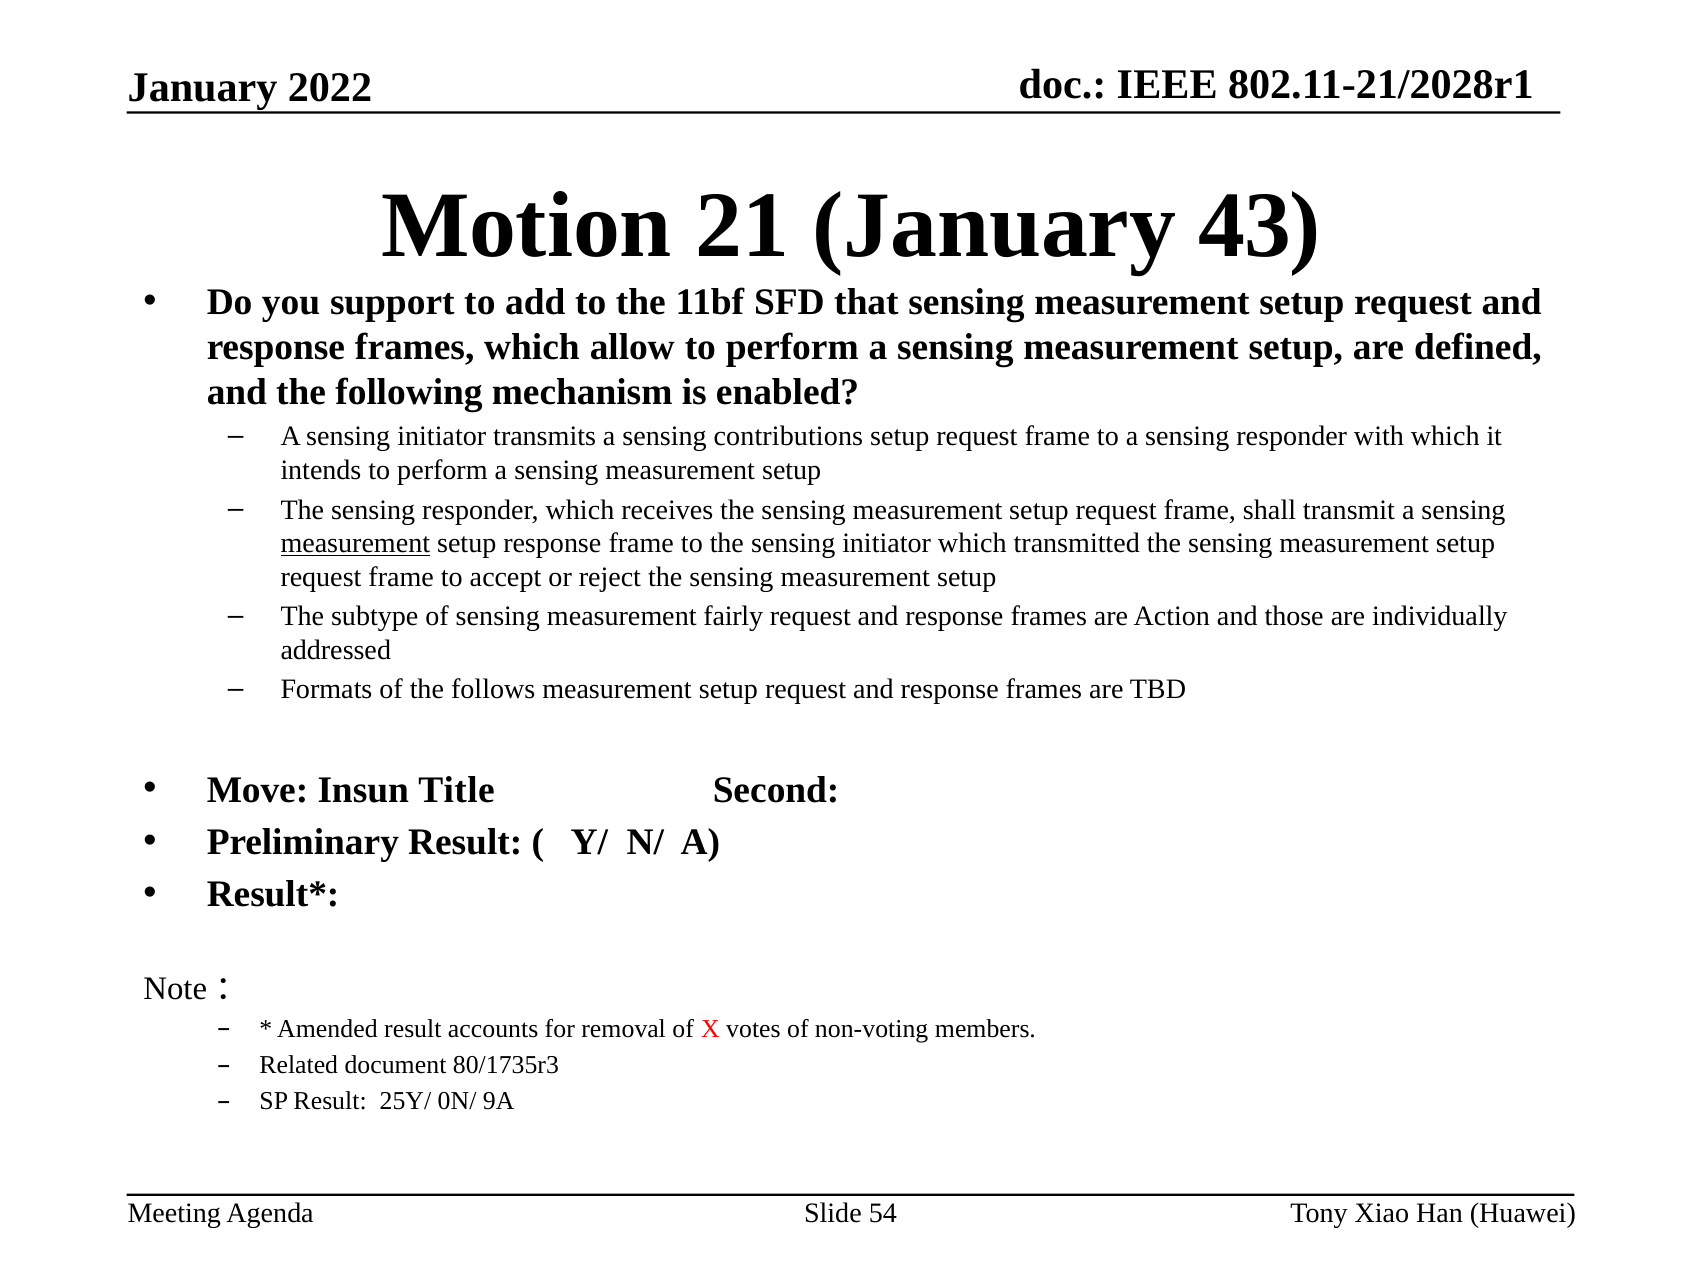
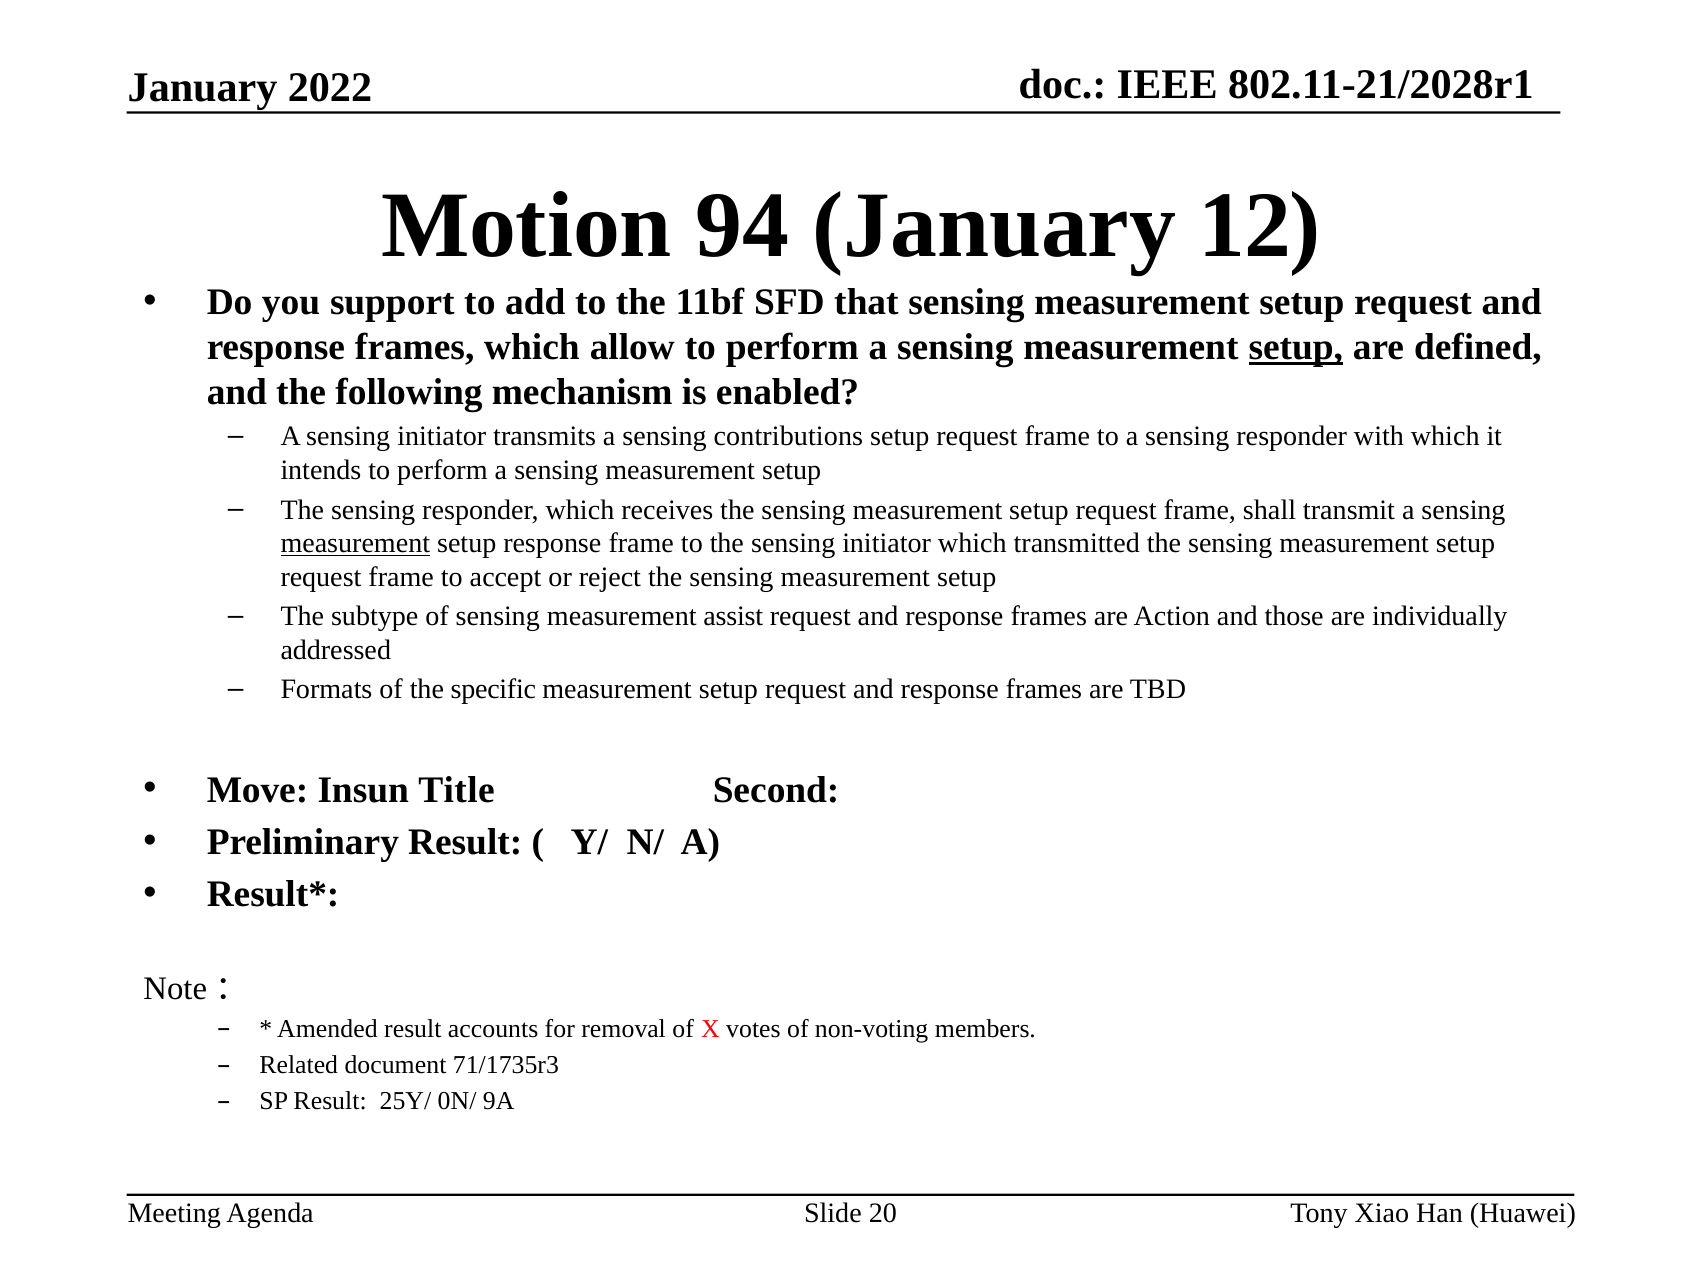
21: 21 -> 94 (742, 226)
43: 43 -> 12 (1260, 226)
setup underline: none -> present (1296, 347)
fairly: fairly -> assist (733, 617)
follows: follows -> specific (493, 690)
80/1735r3: 80/1735r3 -> 71/1735r3 (506, 1065)
54: 54 -> 20 (883, 1213)
